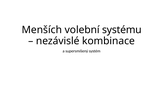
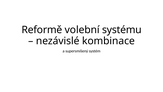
Menších: Menších -> Reformě (42, 30)
